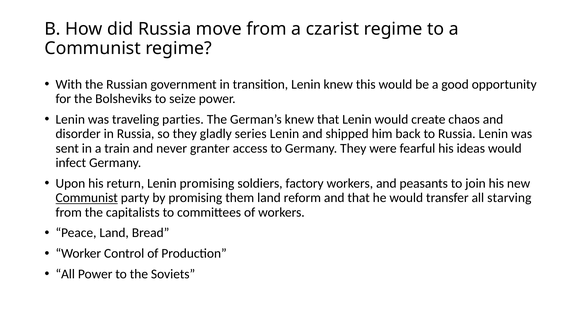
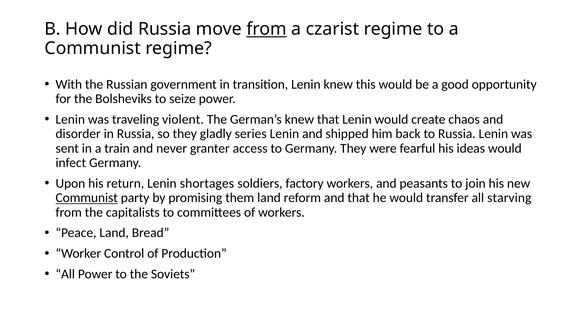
from underline: none -> present (267, 29)
parties: parties -> violent (183, 119)
Lenin promising: promising -> shortages (207, 183)
